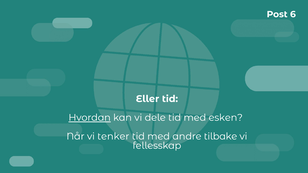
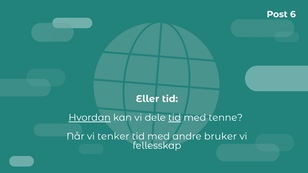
tid underline: none -> present (175, 118)
esken: esken -> tenne (226, 118)
tilbake: tilbake -> bruker (220, 137)
